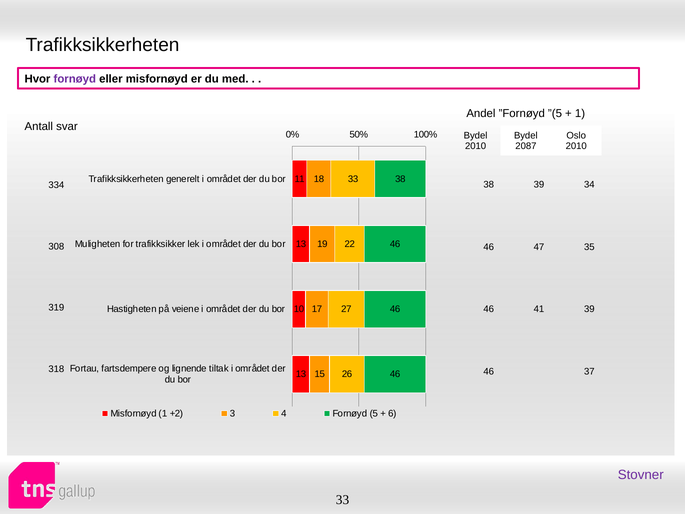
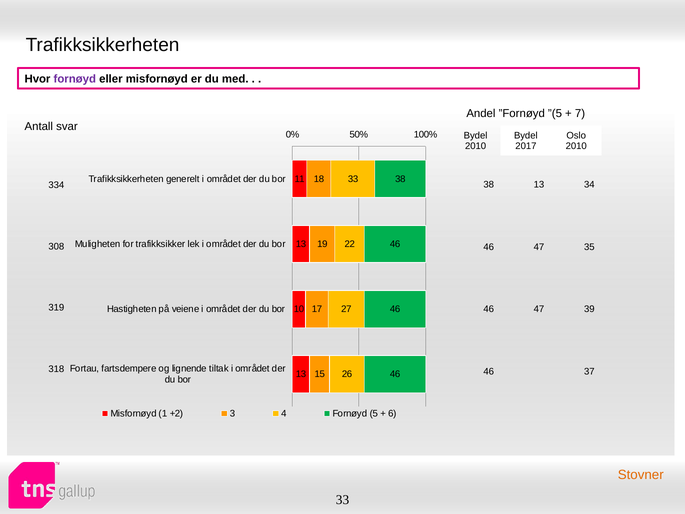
1: 1 -> 7 (580, 113)
2087: 2087 -> 2017 (526, 146)
38 39: 39 -> 13 (539, 184)
41: 41 -> 47 (539, 309)
Stovner colour: purple -> orange (641, 475)
